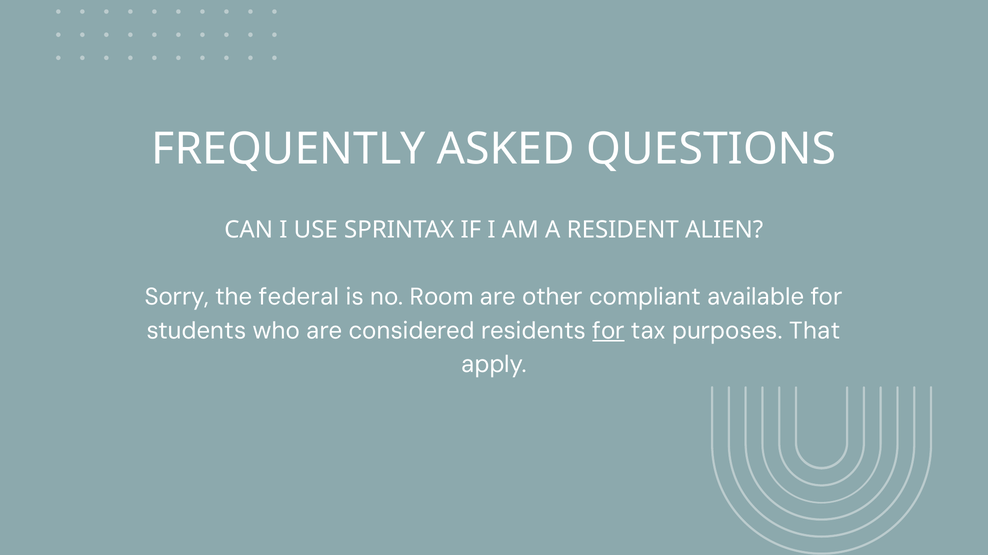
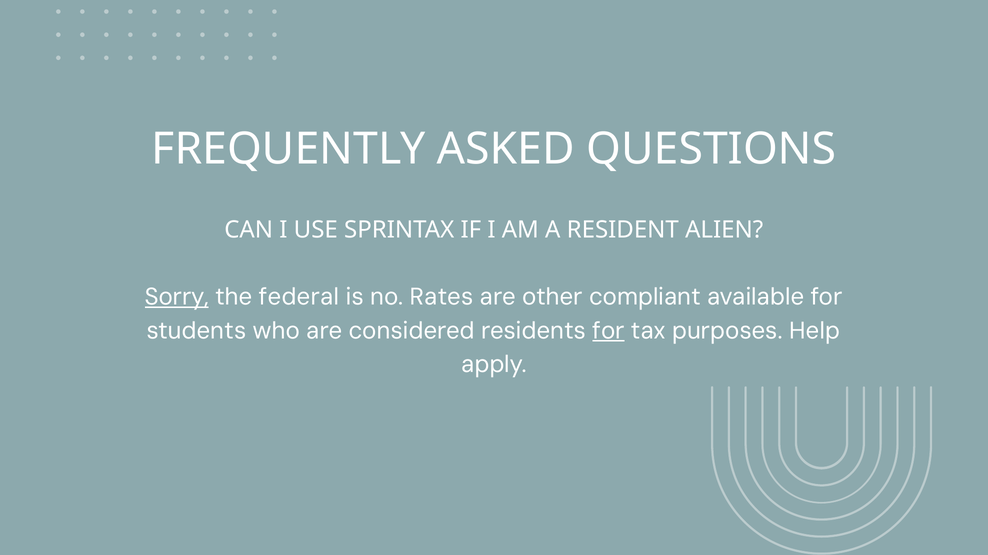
Sorry underline: none -> present (177, 297)
Room: Room -> Rates (442, 297)
That: That -> Help (815, 331)
